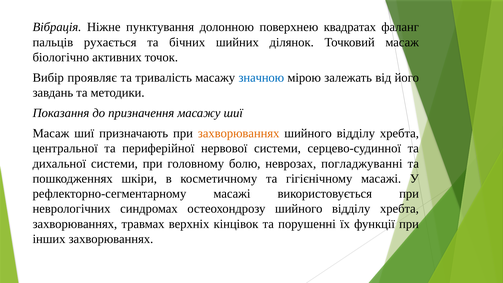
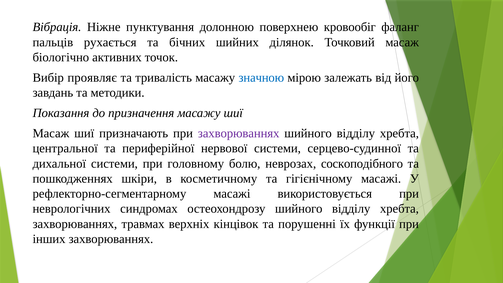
квадратах: квадратах -> кровообіг (350, 27)
захворюваннях colour: orange -> purple (239, 133)
погладжуванні: погладжуванні -> соскоподібного (362, 164)
